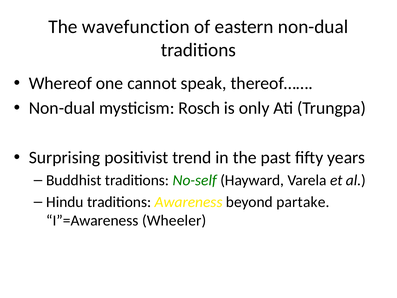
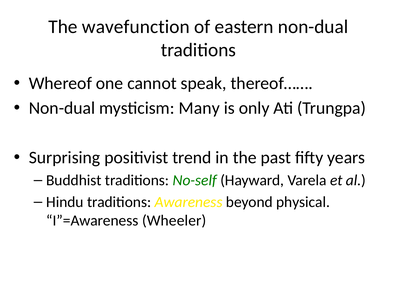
Rosch: Rosch -> Many (199, 108)
partake: partake -> physical (303, 202)
